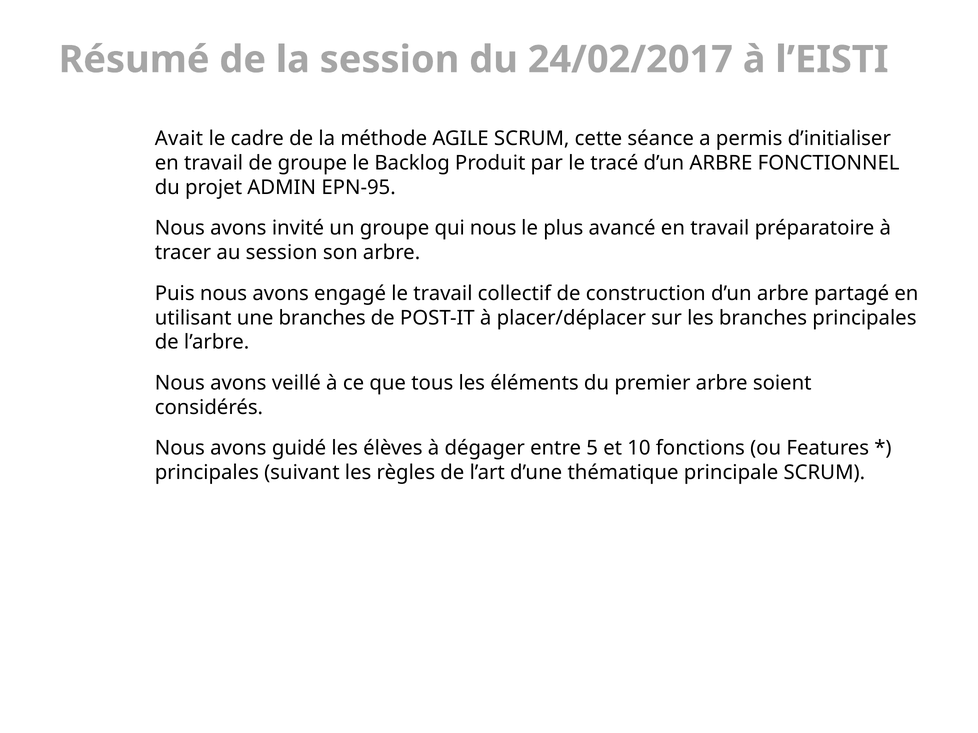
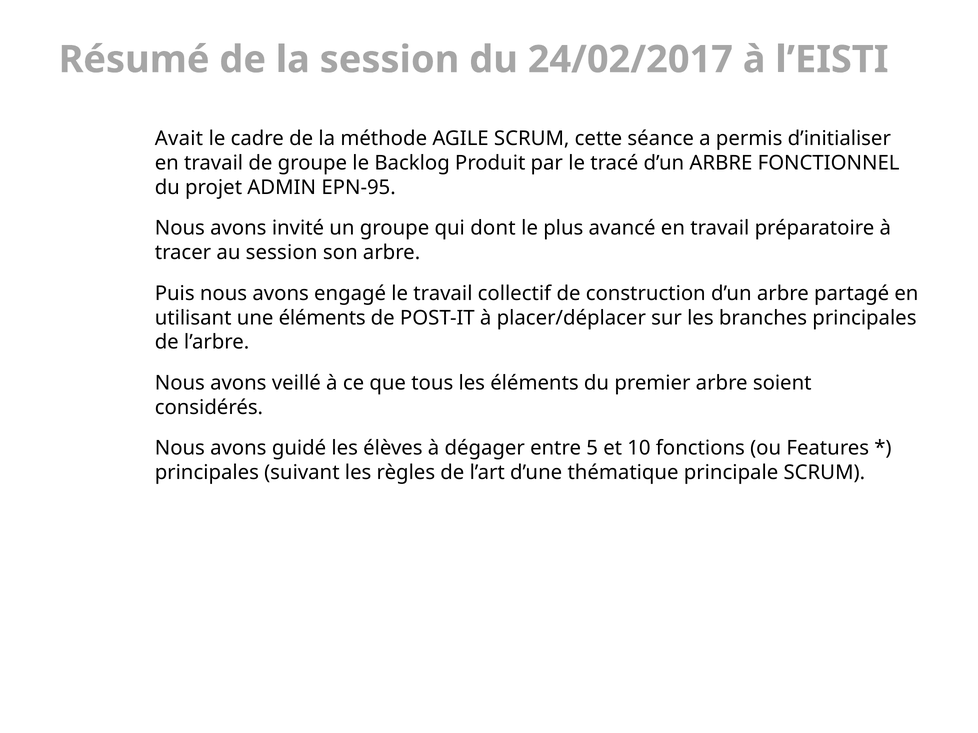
qui nous: nous -> dont (493, 228)
une branches: branches -> éléments (322, 318)
